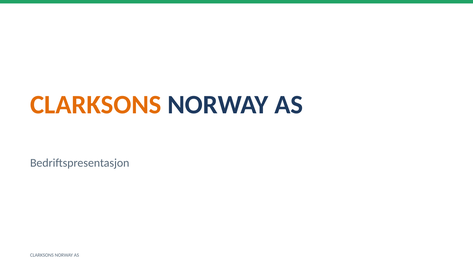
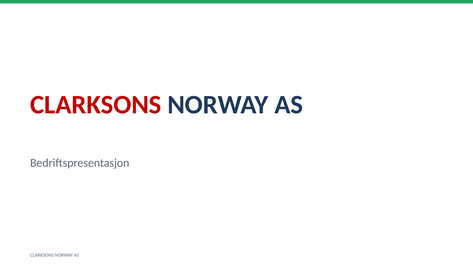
CLARKSONS colour: orange -> red (96, 105)
